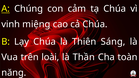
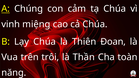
Sáng: Sáng -> Đoan (113, 42)
loài: loài -> trôi (50, 57)
